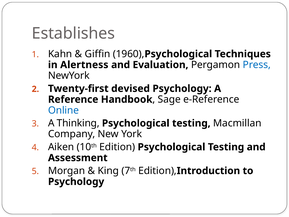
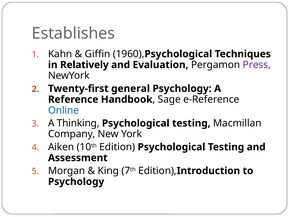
Alertness: Alertness -> Relatively (84, 65)
Press colour: blue -> purple (257, 65)
devised: devised -> general (131, 88)
